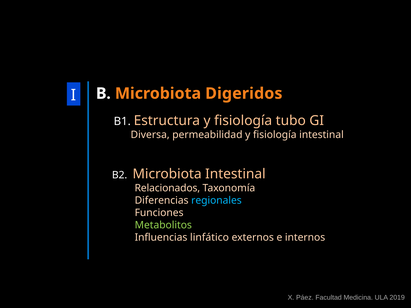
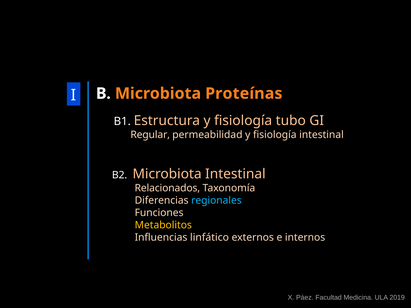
Digeridos: Digeridos -> Proteínas (244, 94)
Diversa: Diversa -> Regular (150, 135)
Metabolitos colour: light green -> yellow (163, 225)
